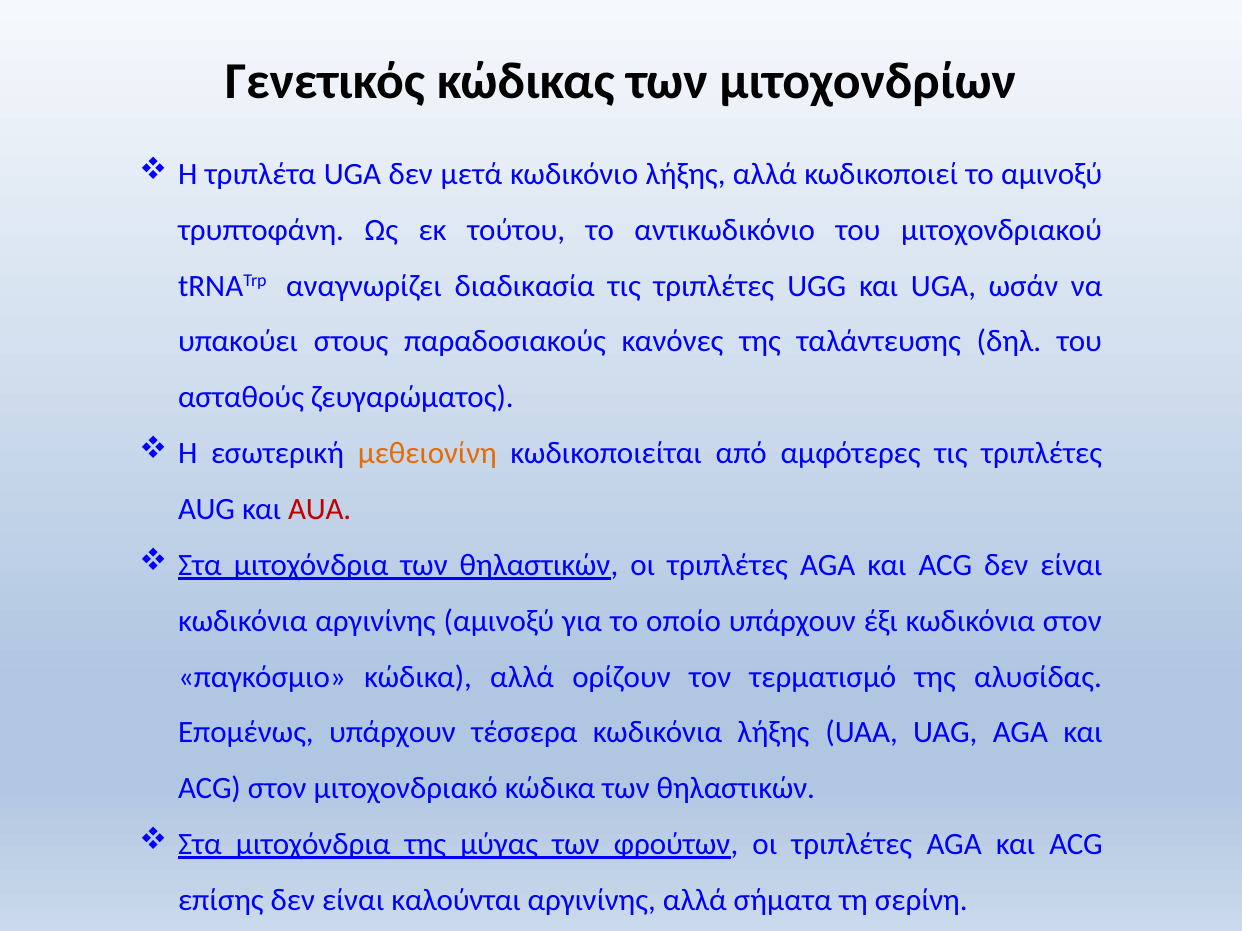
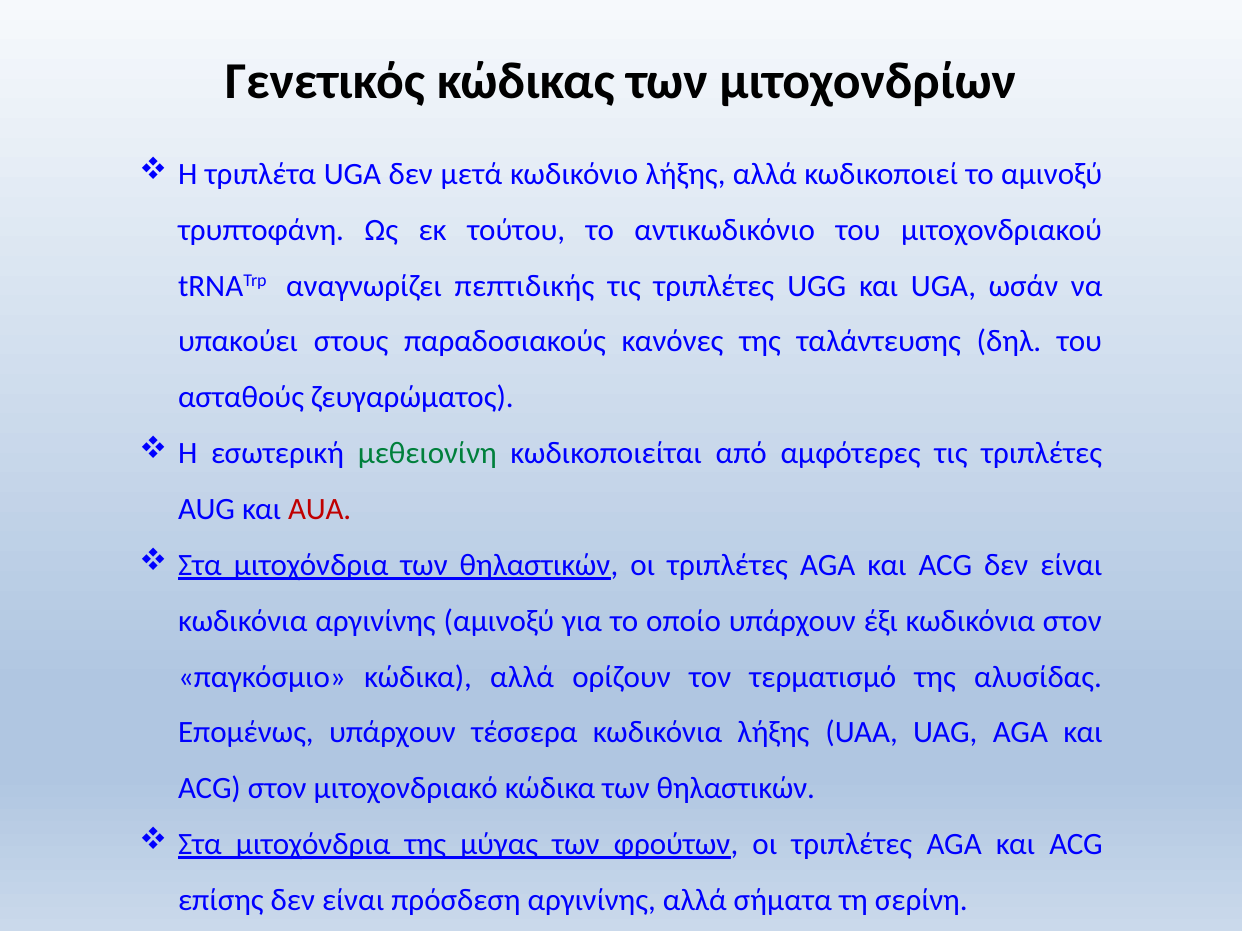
διαδικασία: διαδικασία -> πεπτιδικής (525, 286)
μεθειονίνη colour: orange -> green (427, 454)
καλούνται: καλούνται -> πρόσδεση (456, 901)
